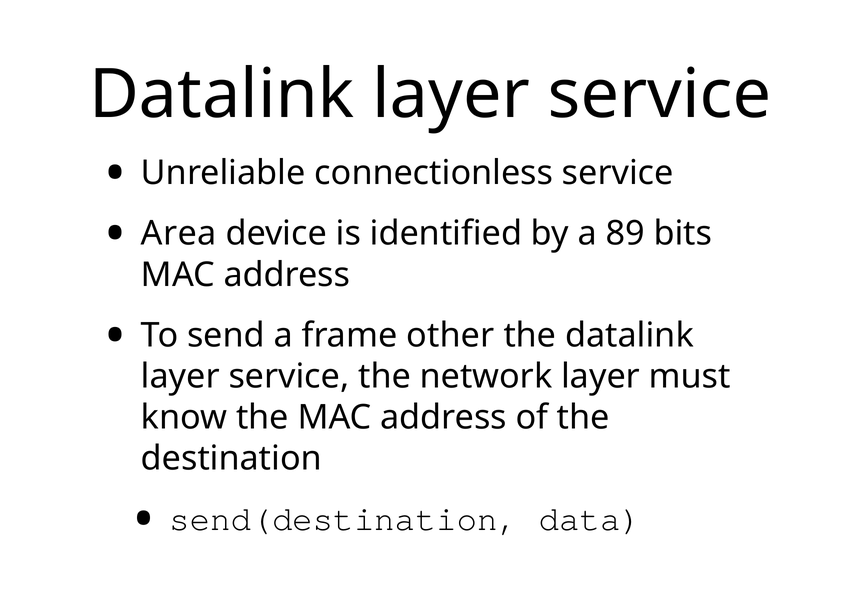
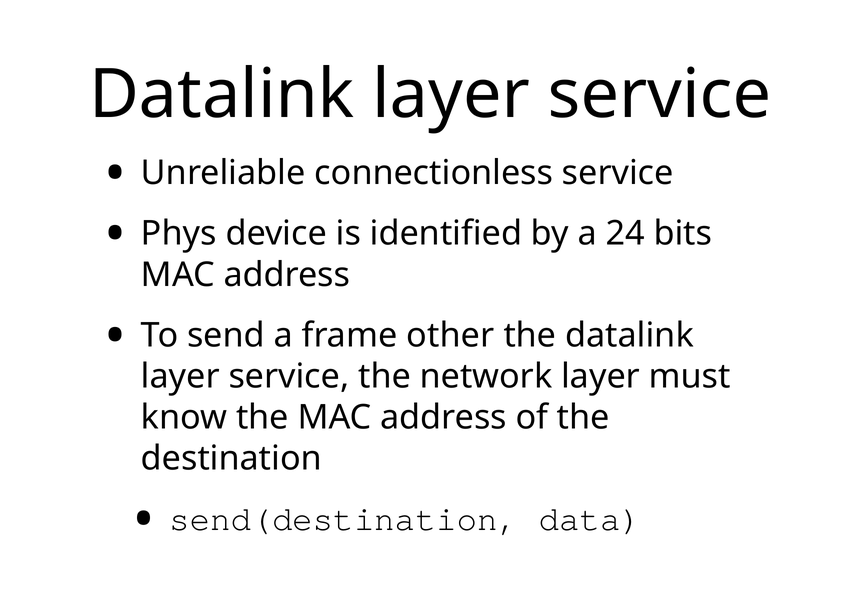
Area: Area -> Phys (179, 234)
89: 89 -> 24 (625, 234)
